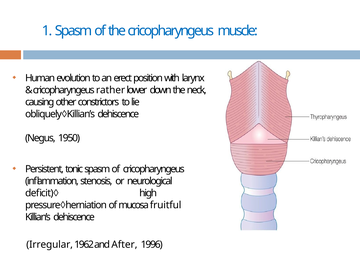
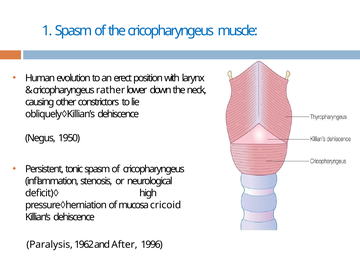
fruitful: fruitful -> cricoid (166, 205)
Irregular: Irregular -> Paralysis (50, 244)
